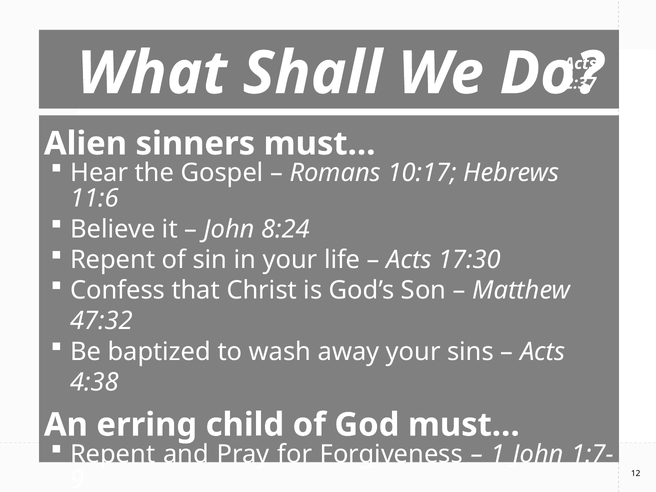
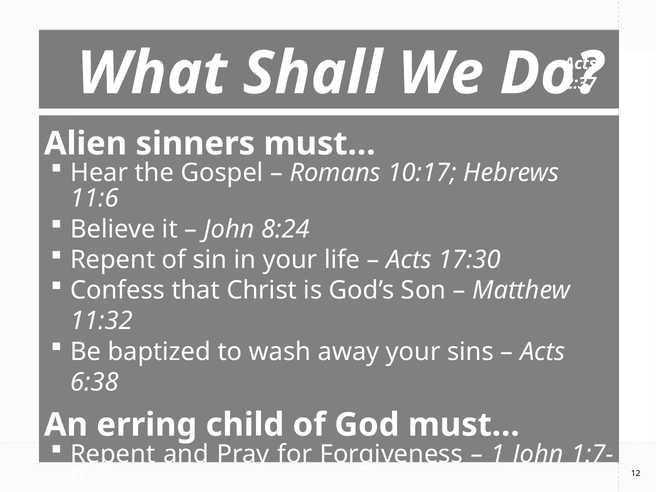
47:32: 47:32 -> 11:32 (102, 321)
4:38: 4:38 -> 6:38 (95, 382)
